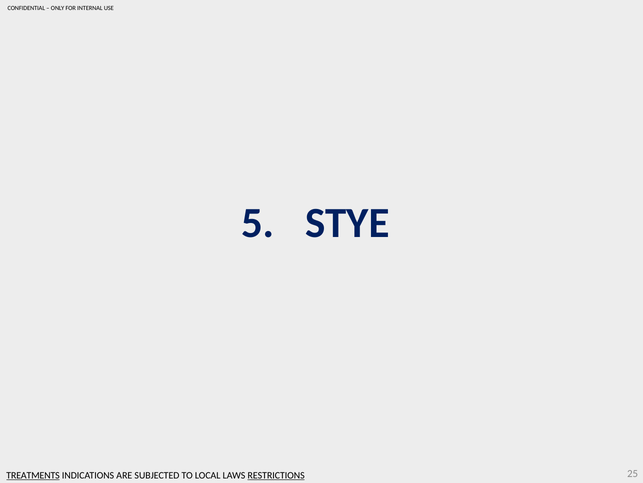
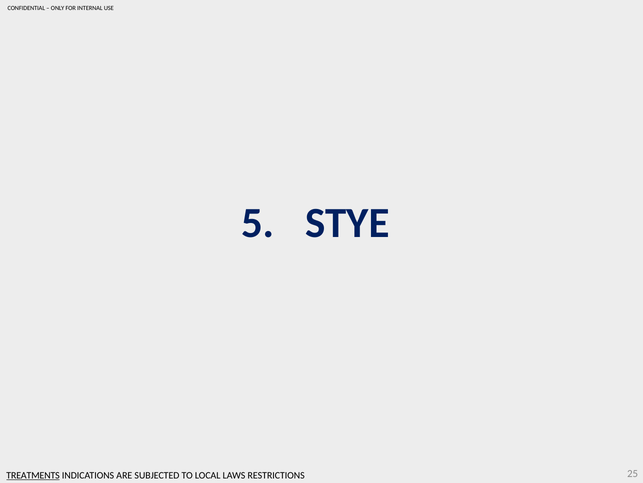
RESTRICTIONS underline: present -> none (276, 475)
